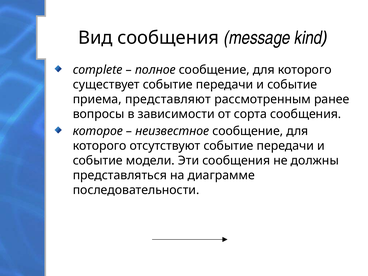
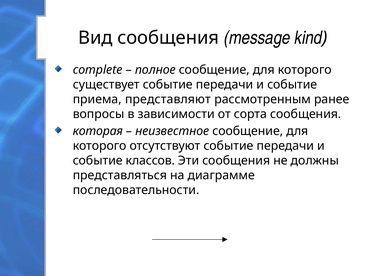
которое: которое -> которая (98, 131)
модели: модели -> классов (150, 161)
